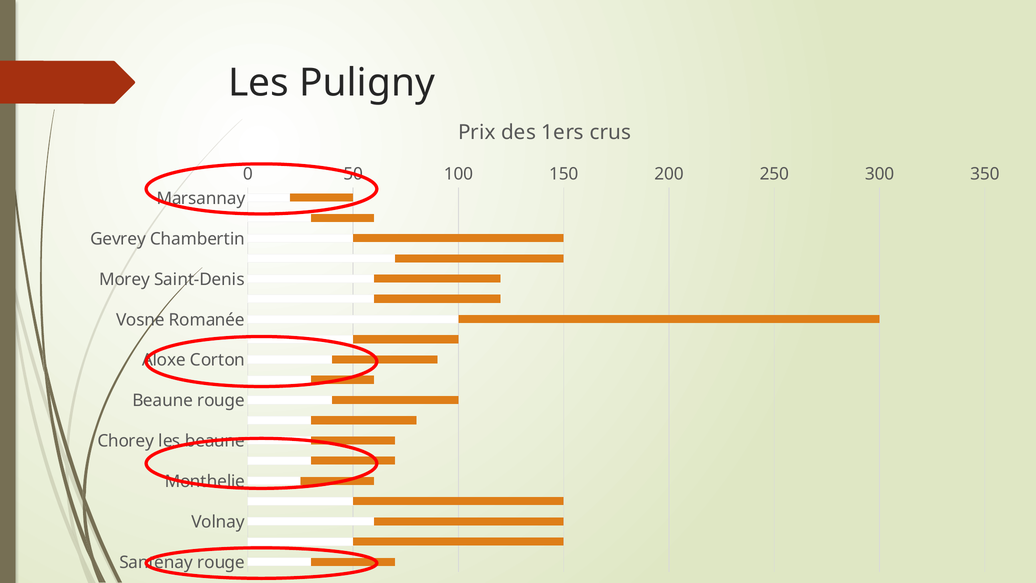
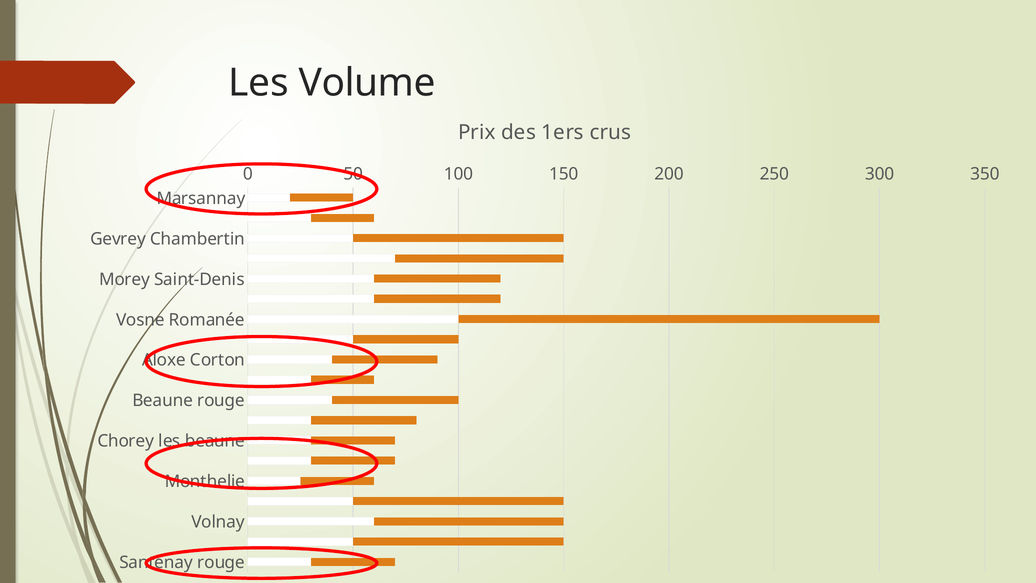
Puligny: Puligny -> Volume (367, 83)
